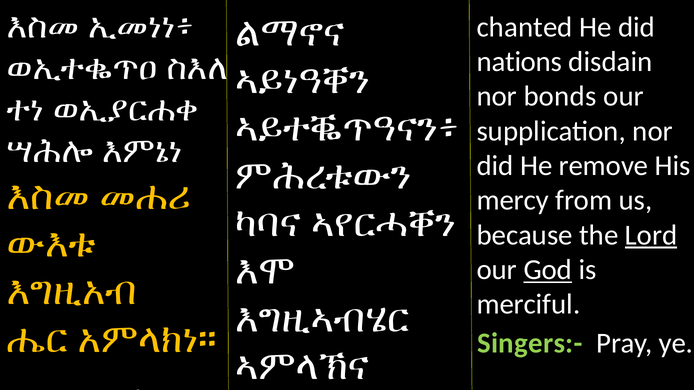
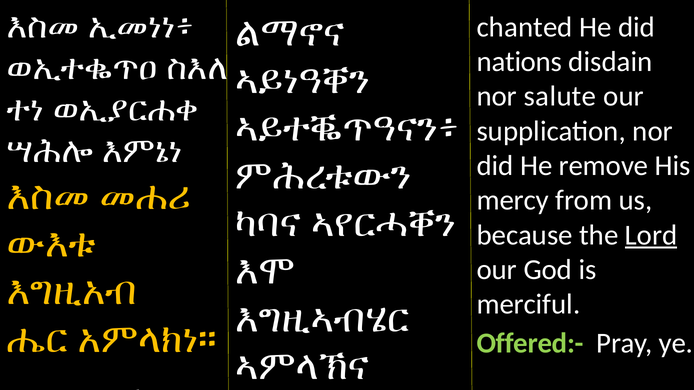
bonds: bonds -> salute (560, 97)
God underline: present -> none (548, 270)
Singers:-: Singers:- -> Offered:- (530, 344)
